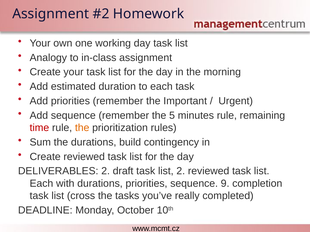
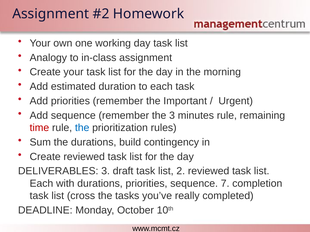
the 5: 5 -> 3 (172, 116)
the colour: orange -> blue (82, 128)
2: 2 -> 3 (106, 171)
9: 9 -> 7 (225, 184)
